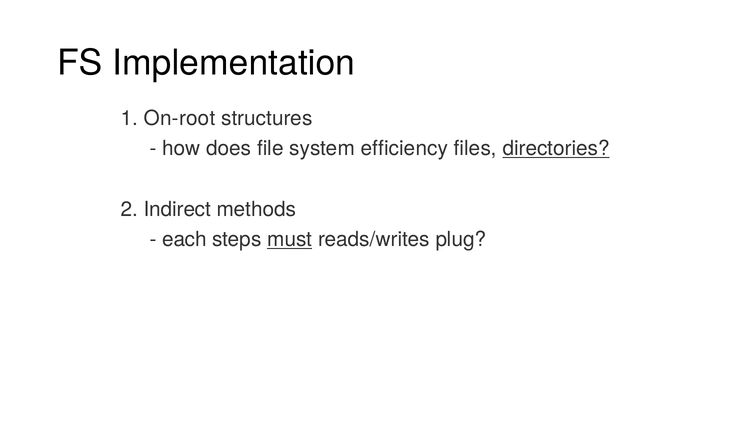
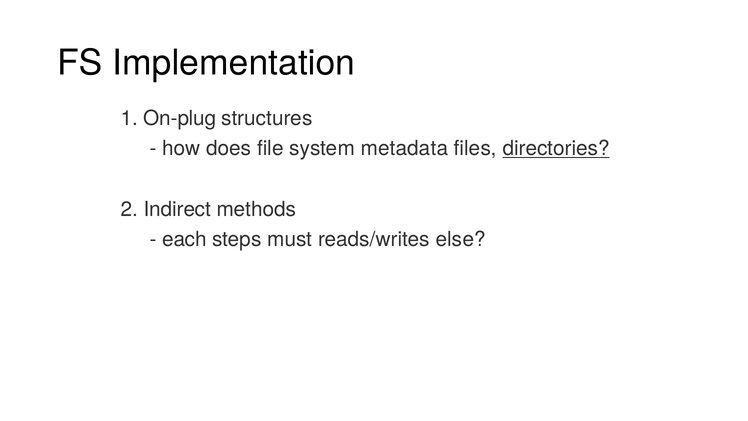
On-root: On-root -> On-plug (180, 118)
efficiency: efficiency -> metadata (404, 149)
must underline: present -> none (290, 239)
plug: plug -> else (461, 239)
